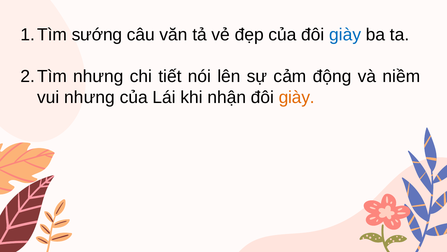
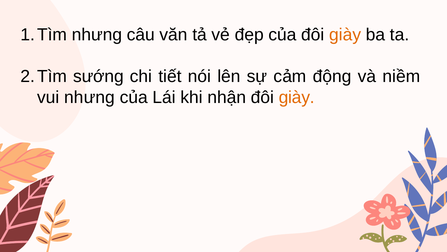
sướng: sướng -> nhưng (97, 35)
giày colour: blue -> orange (345, 35)
nhưng: nhưng -> sướng (99, 76)
